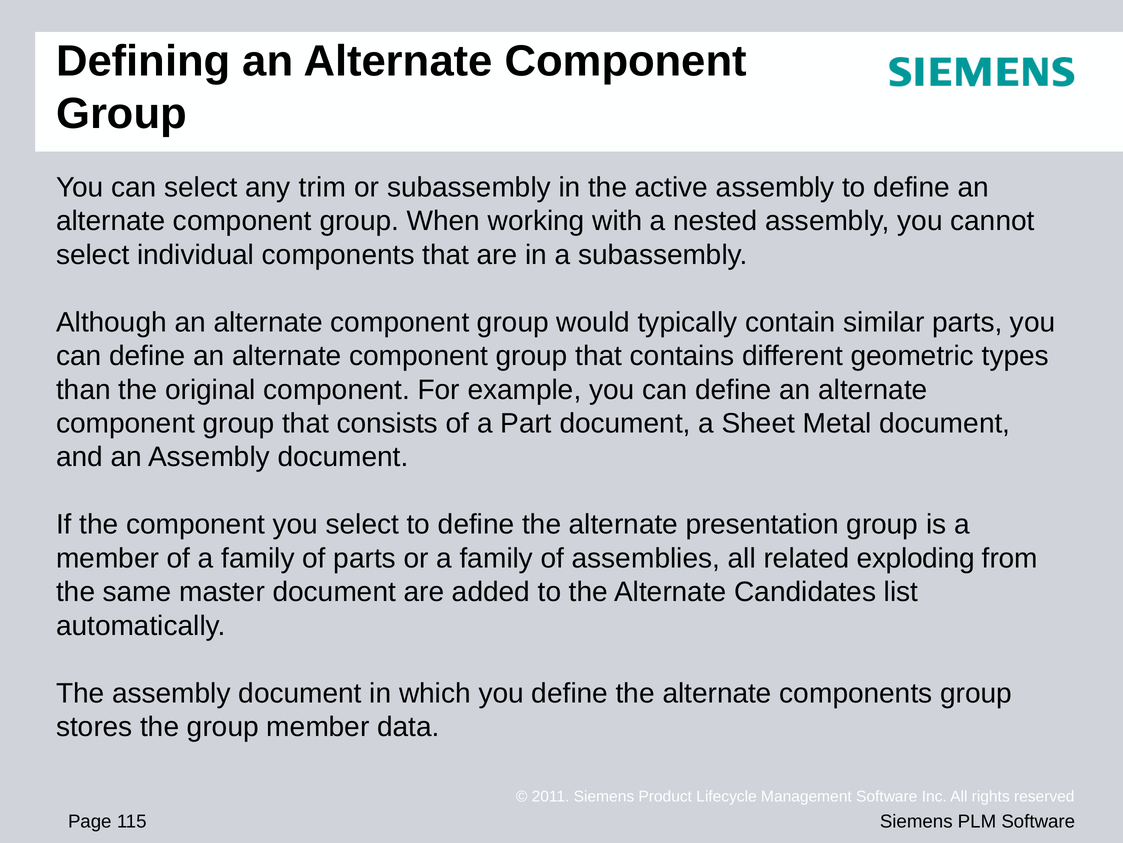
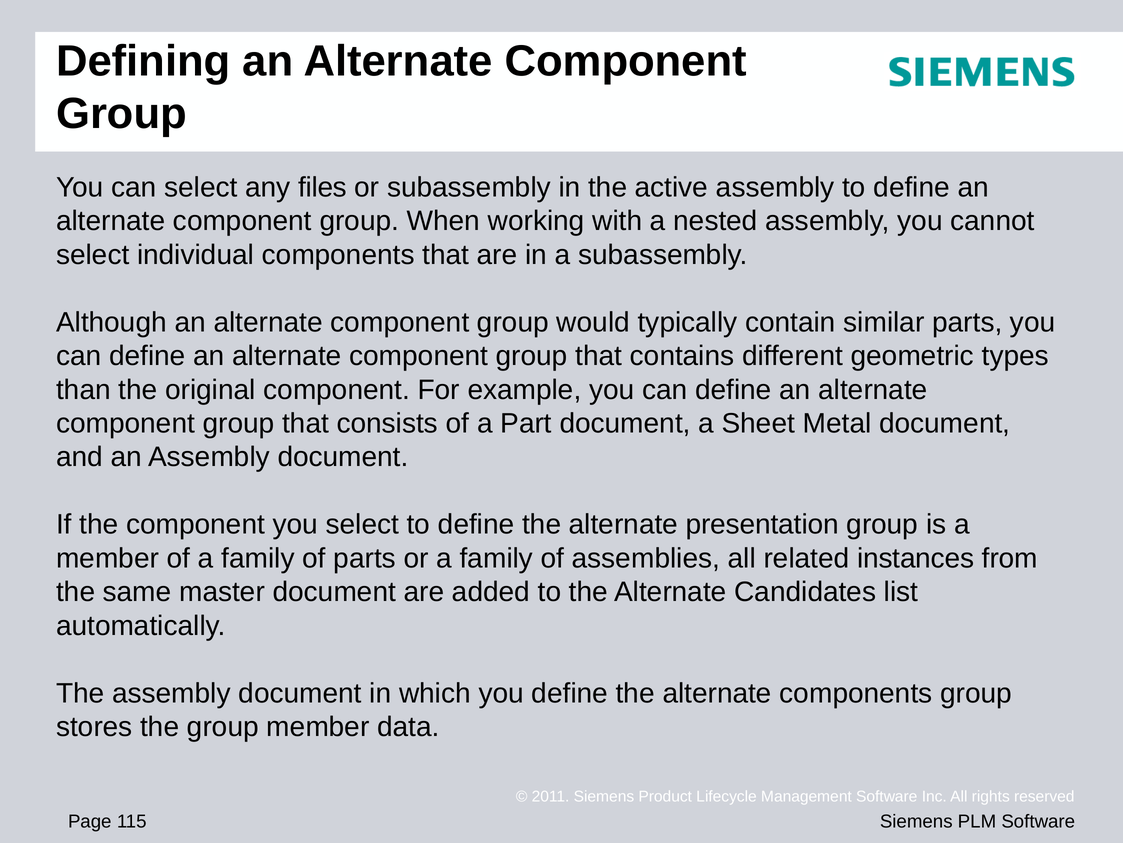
trim: trim -> files (323, 187)
exploding: exploding -> instances (916, 558)
